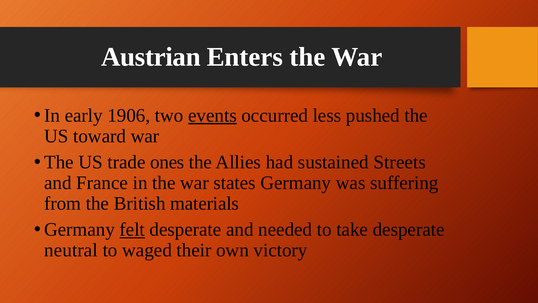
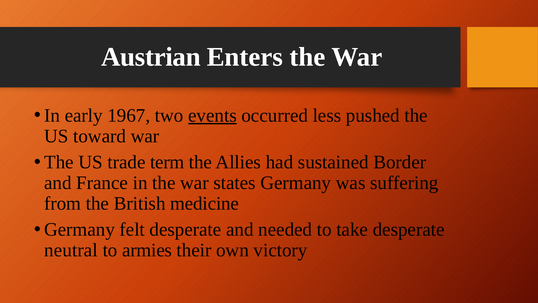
1906: 1906 -> 1967 (129, 115)
ones: ones -> term (167, 162)
Streets: Streets -> Border (400, 162)
materials: materials -> medicine (205, 203)
felt underline: present -> none (132, 229)
waged: waged -> armies (147, 250)
